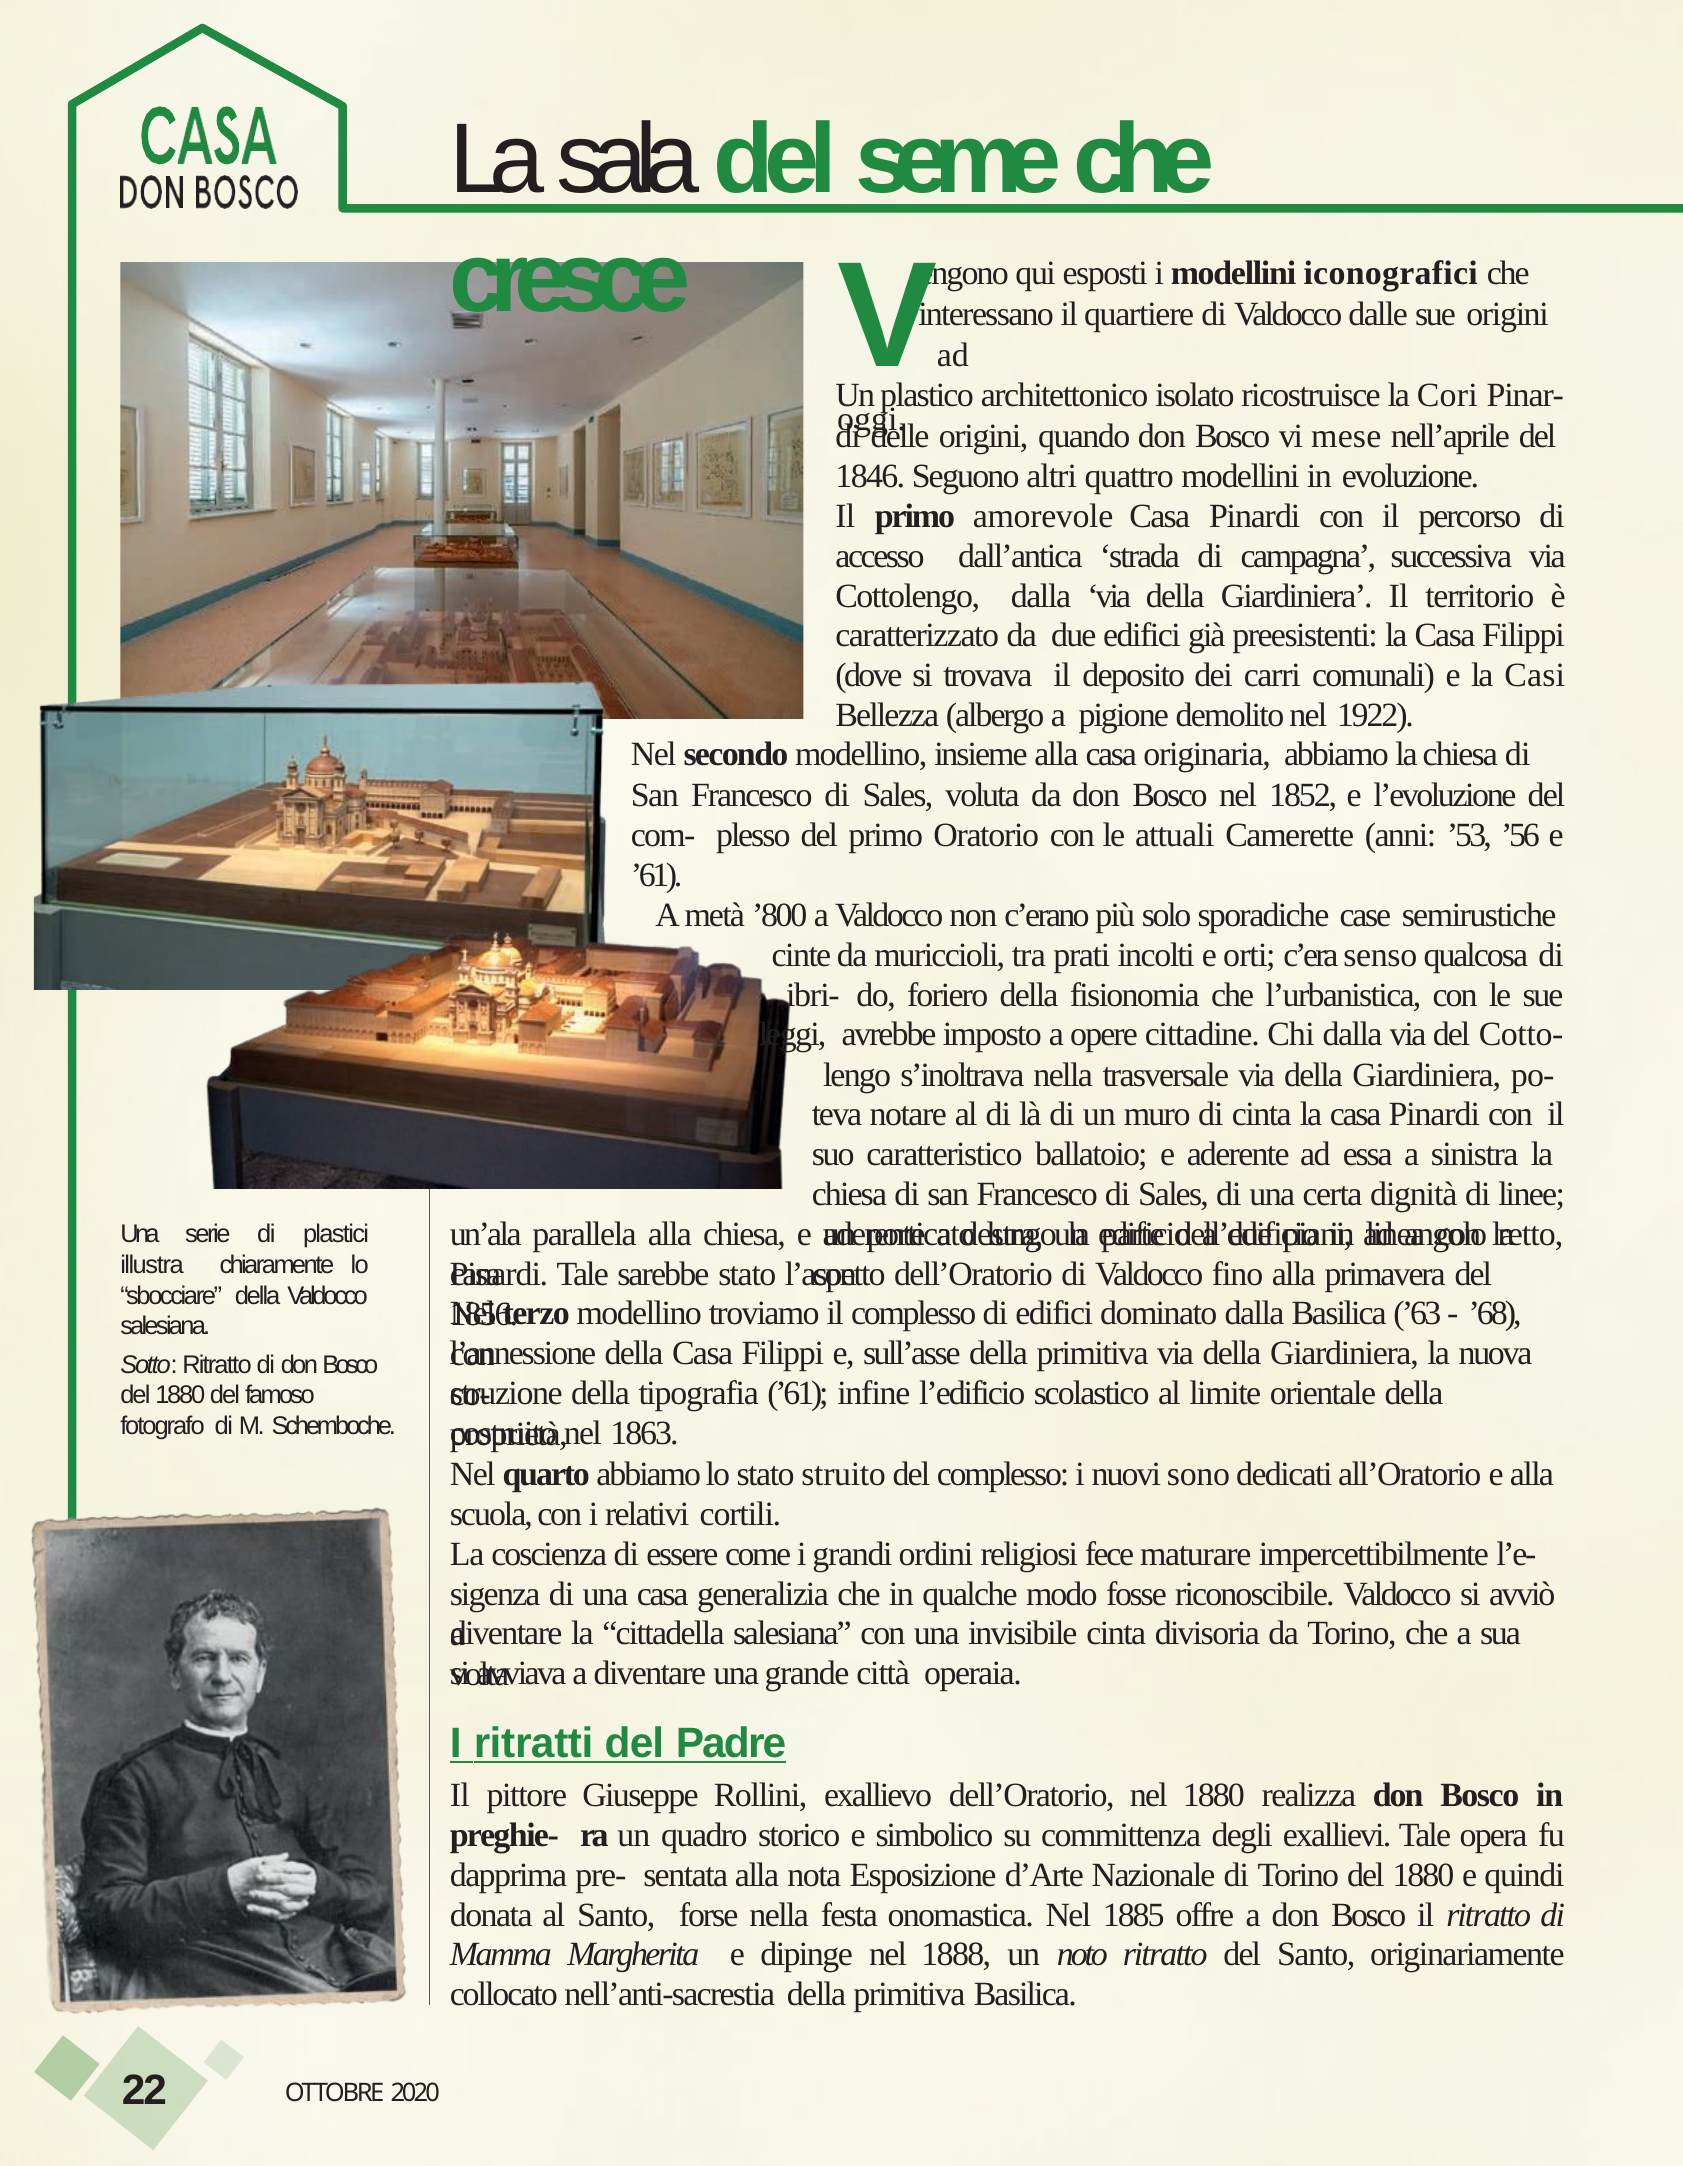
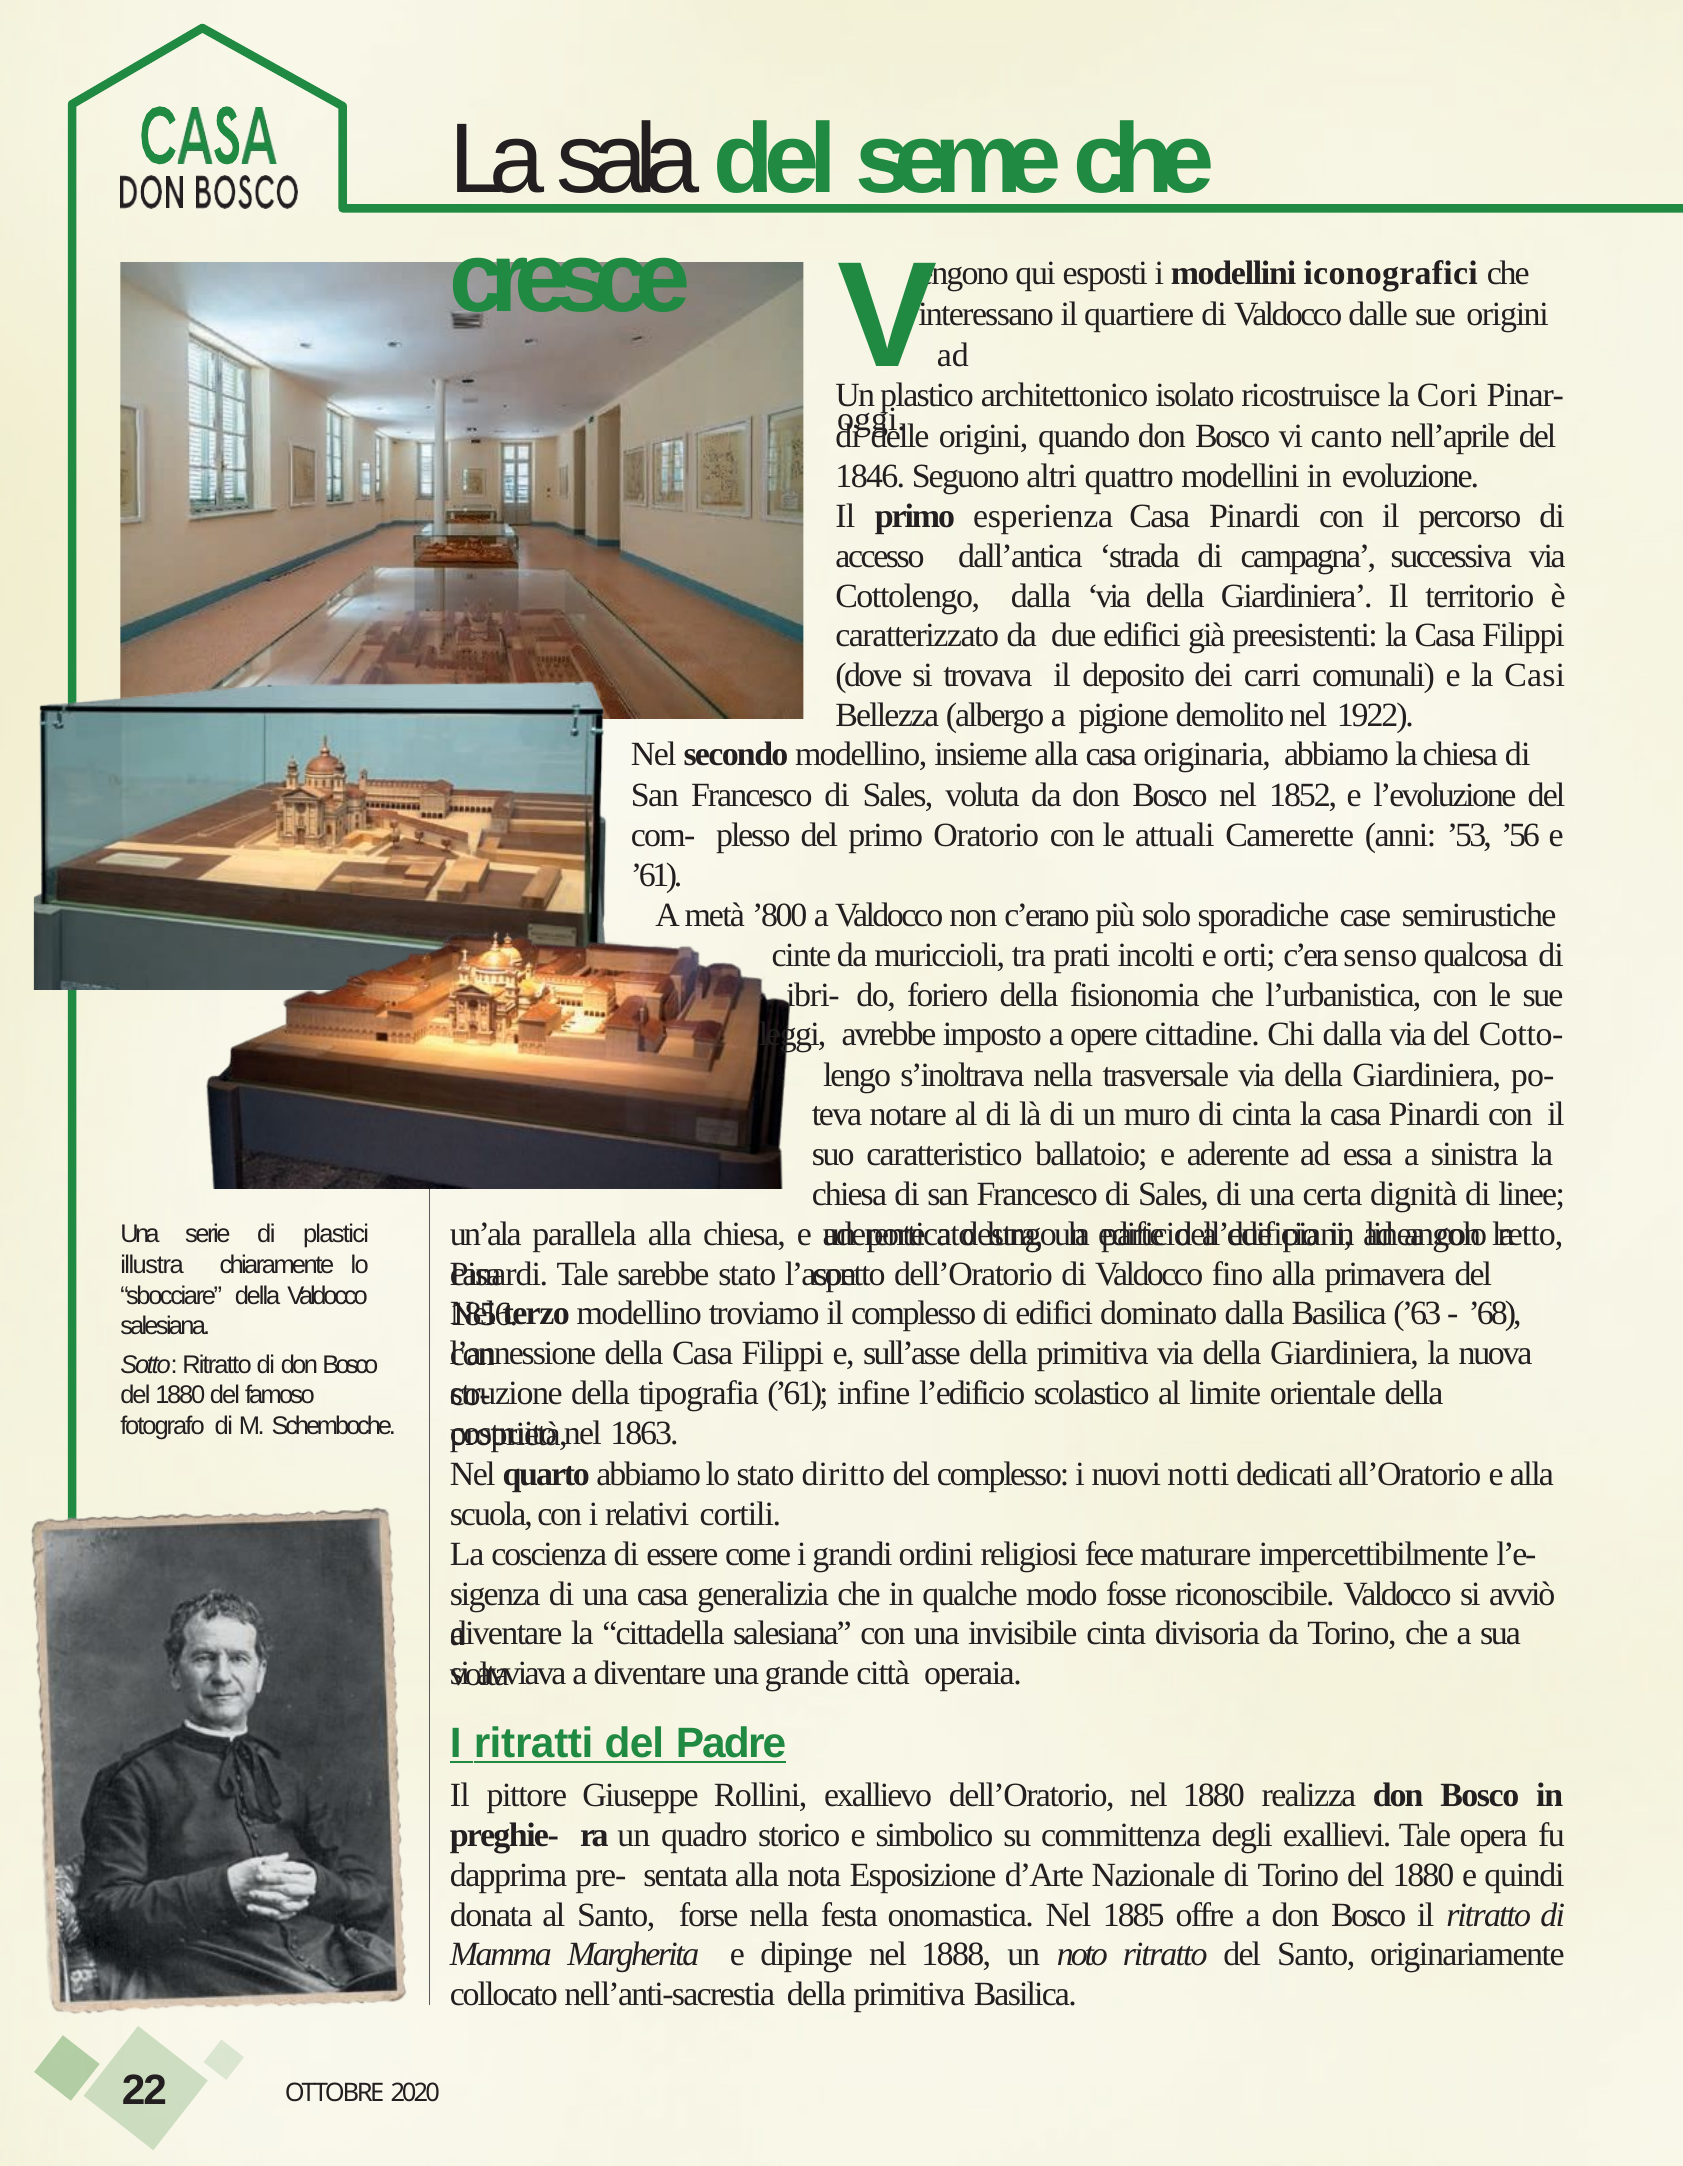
mese: mese -> canto (1347, 436)
amorevole: amorevole -> esperienza (1043, 516)
struito: struito -> diritto (843, 1474)
sono: sono -> notti (1198, 1474)
